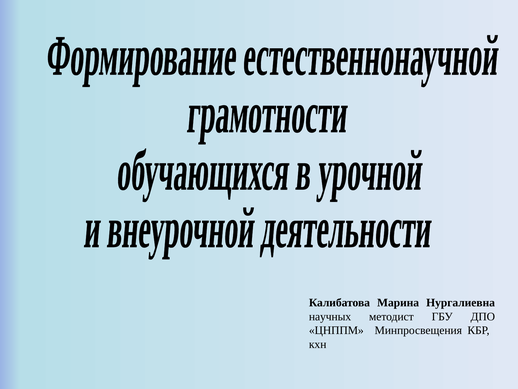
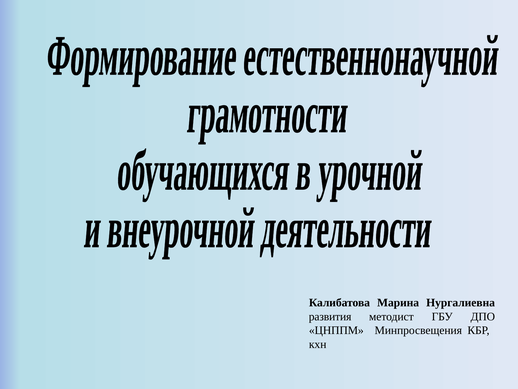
научных: научных -> развития (330, 316)
